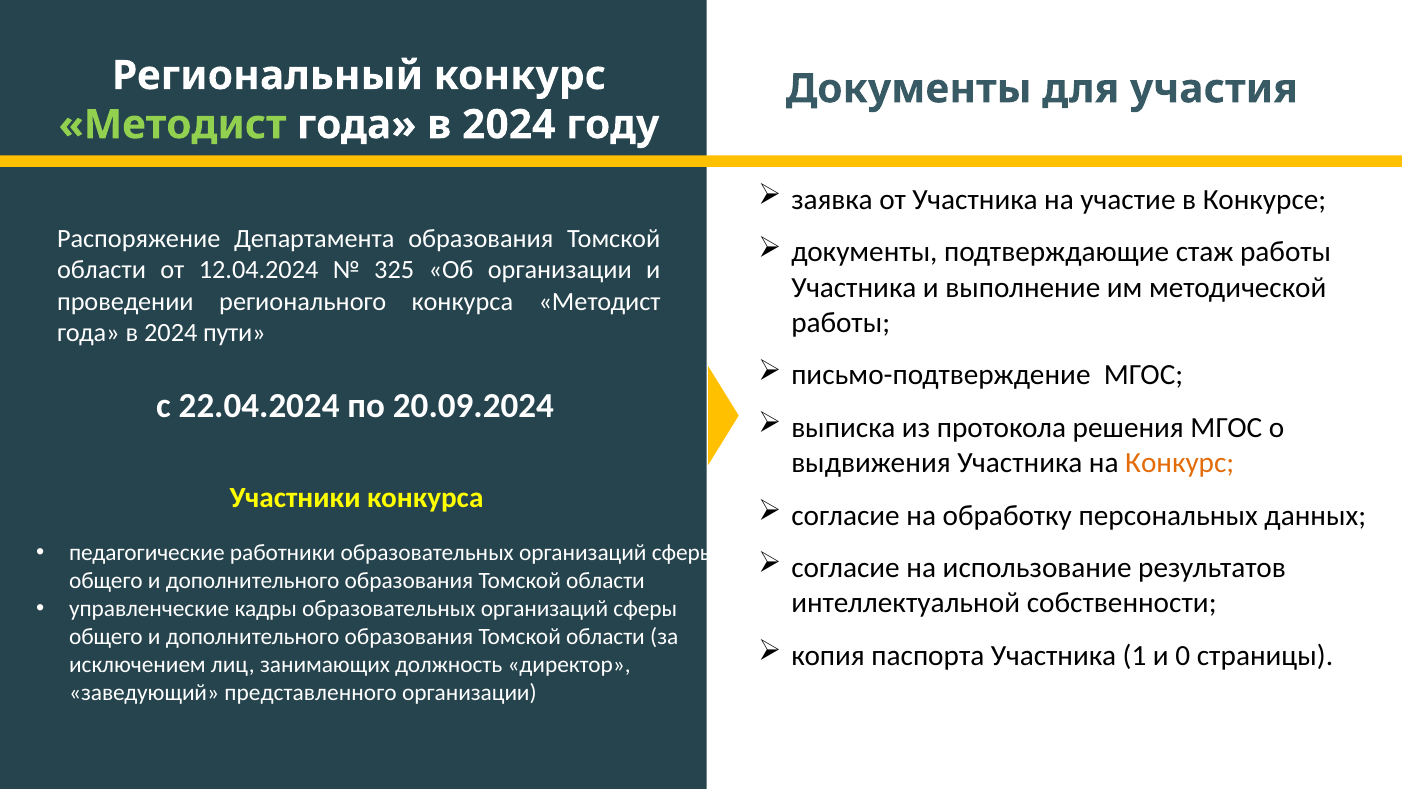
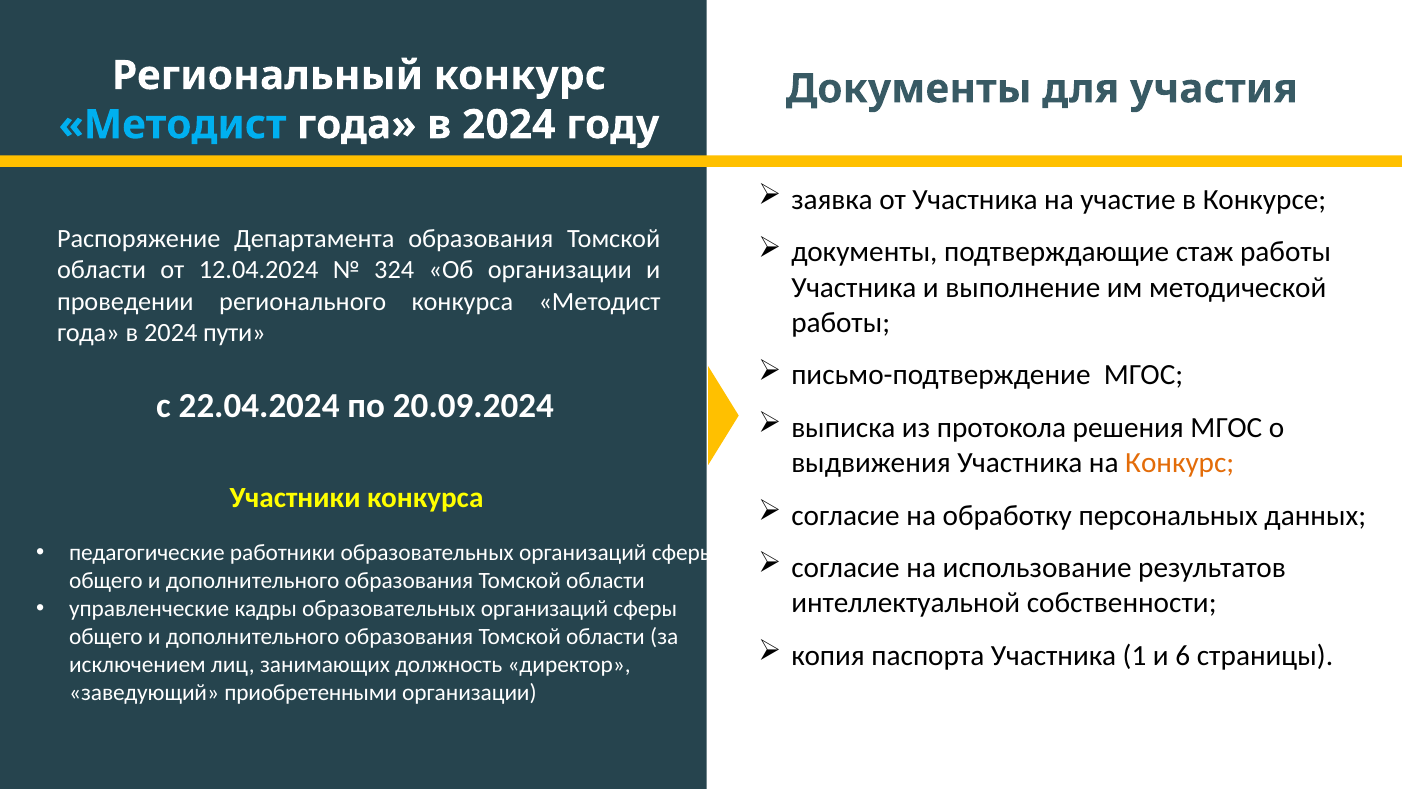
Методист colour: light green -> light blue (173, 125)
325: 325 -> 324 (394, 270)
0: 0 -> 6 (1183, 656)
представленного: представленного -> приобретенными (311, 693)
